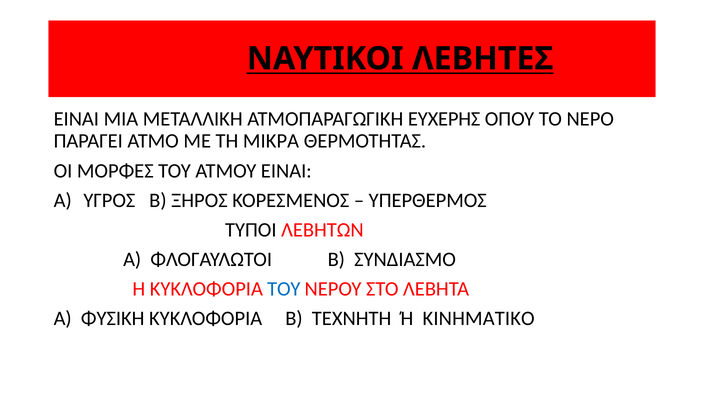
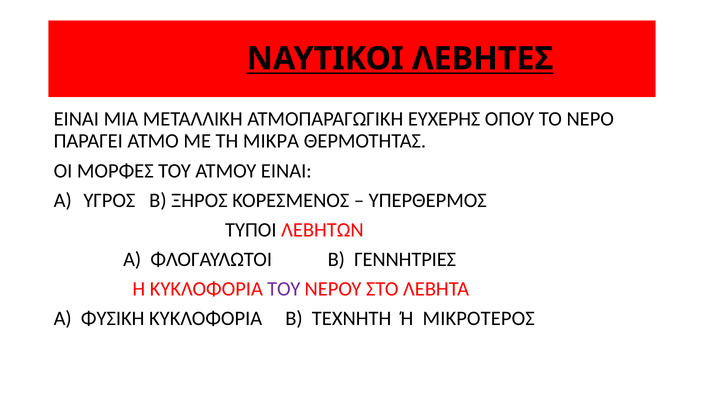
ΣΥΝΔΙΑΣΜΟ: ΣΥΝΔΙΑΣΜΟ -> ΓΕΝΝΗΤΡΙΕΣ (405, 259)
ΤΟΥ colour: blue -> purple (284, 289)
ΚΙΝΗΜΑΤΙΚΟ: ΚΙΝΗΜΑΤΙΚΟ -> ΜΙΚΡΟΤΕΡΟΣ (479, 318)
